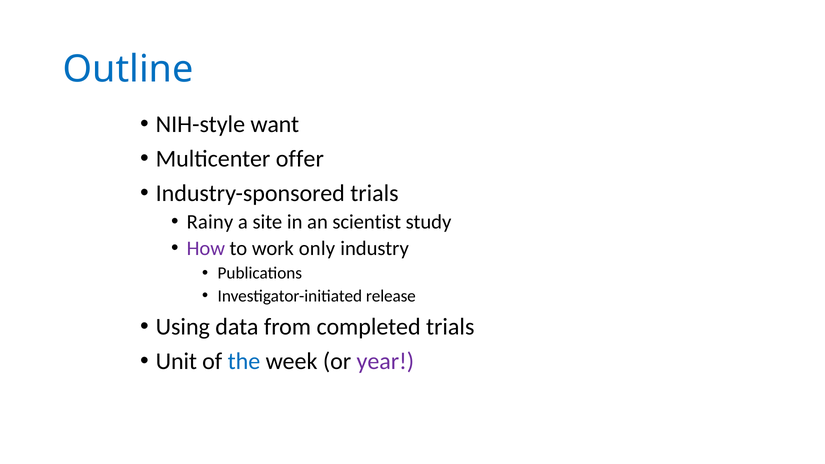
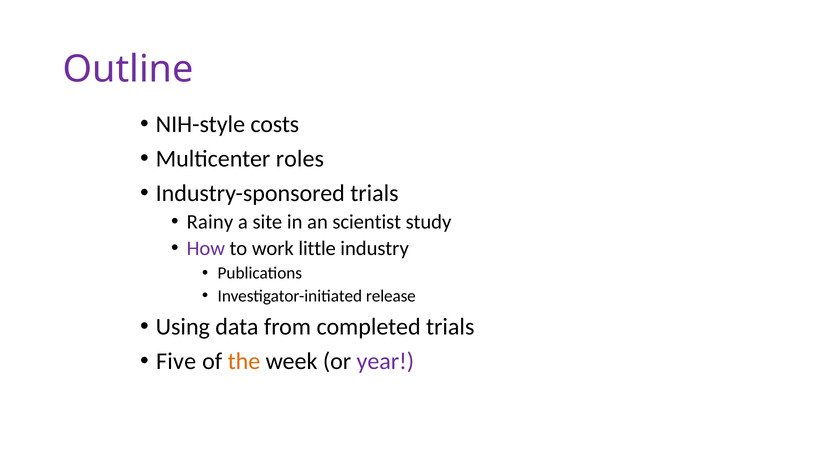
Outline colour: blue -> purple (128, 69)
want: want -> costs (275, 124)
offer: offer -> roles (300, 159)
only: only -> little (317, 248)
Unit: Unit -> Five (176, 361)
the colour: blue -> orange (244, 361)
